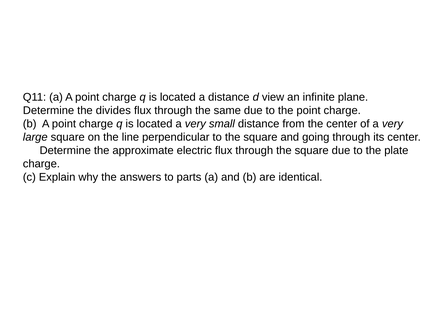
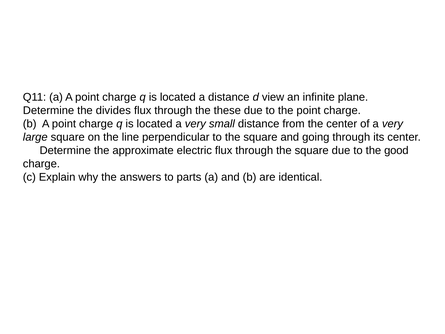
same: same -> these (227, 110)
plate: plate -> good (396, 150)
